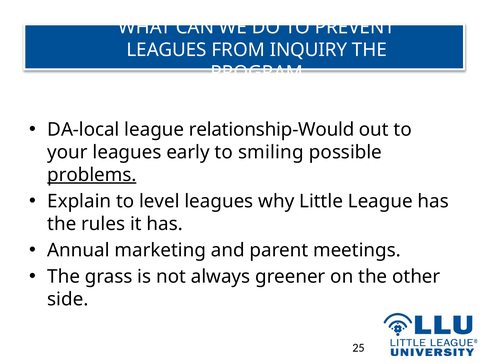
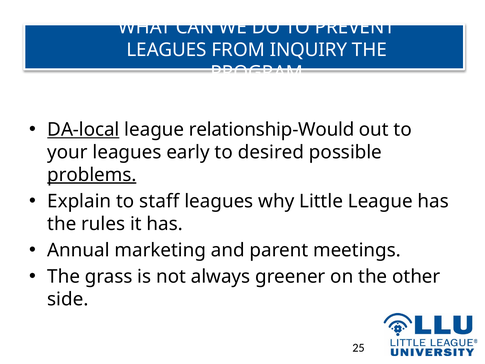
DA-local underline: none -> present (83, 130)
smiling: smiling -> desired (271, 152)
level: level -> staff (159, 201)
